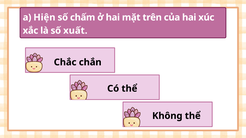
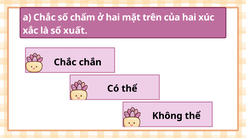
a Hiện: Hiện -> Chắc (45, 17)
